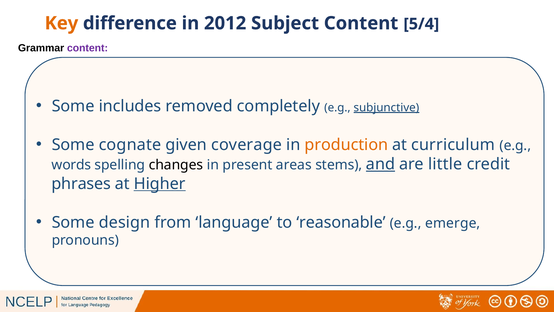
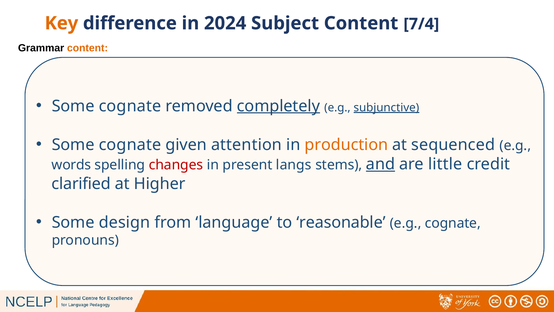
2012: 2012 -> 2024 (225, 23)
5/4: 5/4 -> 7/4 (421, 24)
content colour: purple -> orange (88, 48)
includes: includes -> cognate (130, 106)
completely underline: none -> present (278, 106)
coverage: coverage -> attention (247, 145)
curriculum: curriculum -> sequenced (453, 145)
changes colour: black -> red (176, 165)
areas: areas -> langs (294, 165)
phrases: phrases -> clarified (81, 183)
Higher underline: present -> none (160, 183)
e.g emerge: emerge -> cognate (453, 223)
